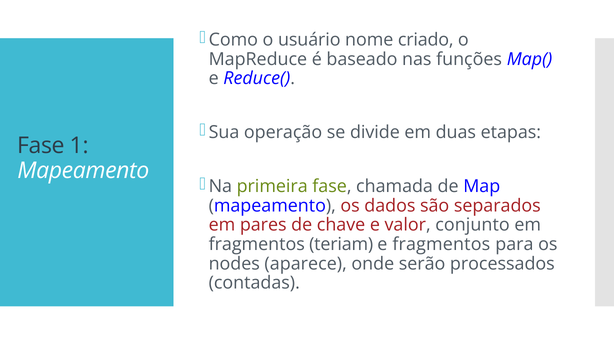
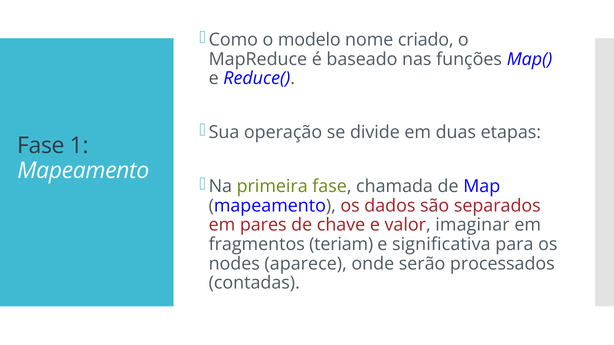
usuário: usuário -> modelo (309, 40)
conjunto: conjunto -> imaginar (472, 225)
e fragmentos: fragmentos -> significativa (441, 245)
